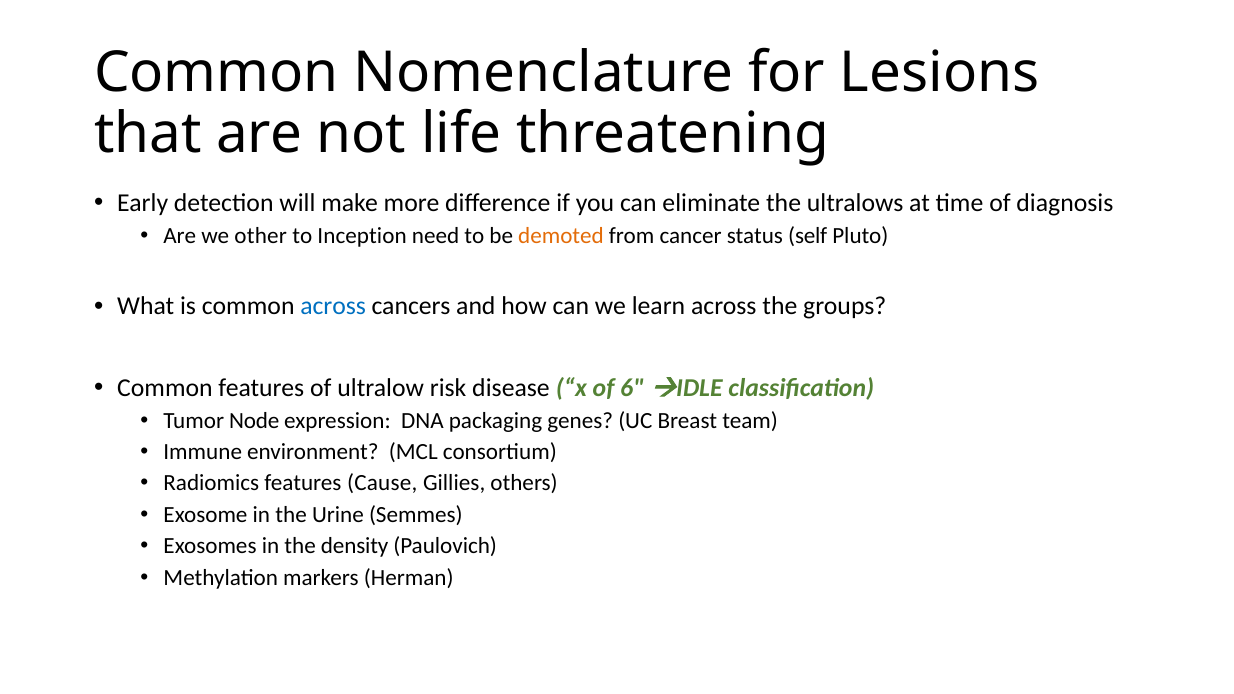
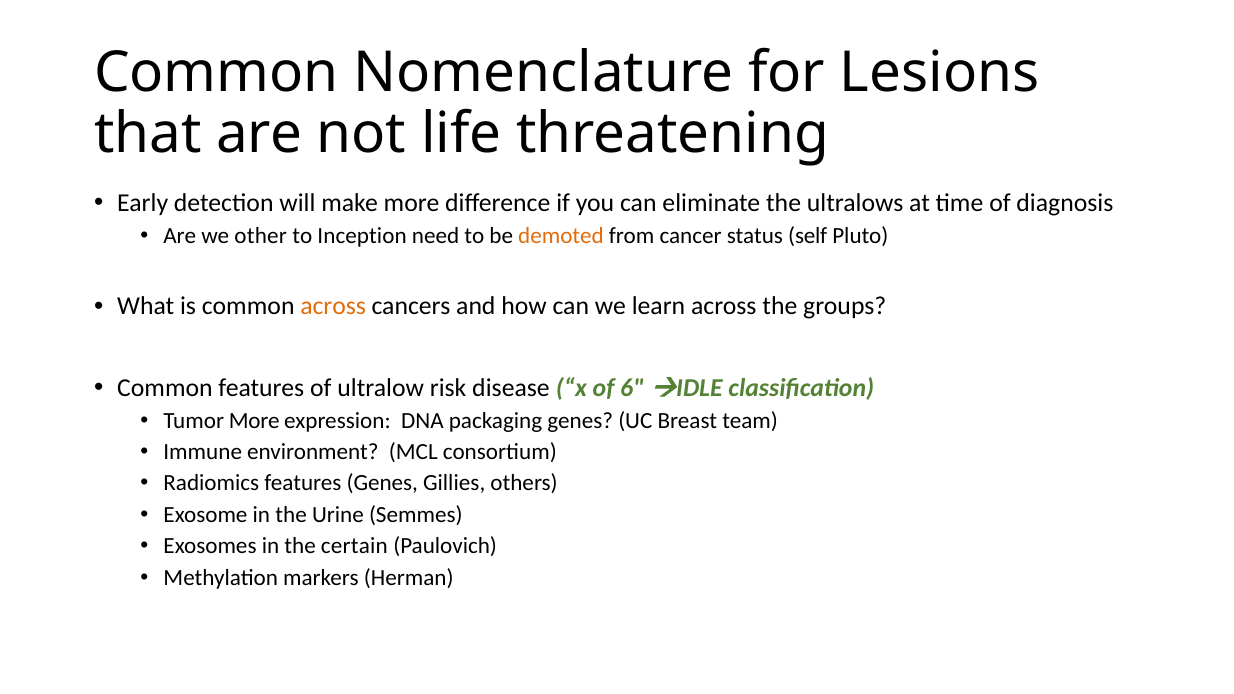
across colour: blue -> orange (333, 307)
Tumor Node: Node -> More (254, 421)
features Cause: Cause -> Genes (382, 483)
density: density -> certain (354, 546)
